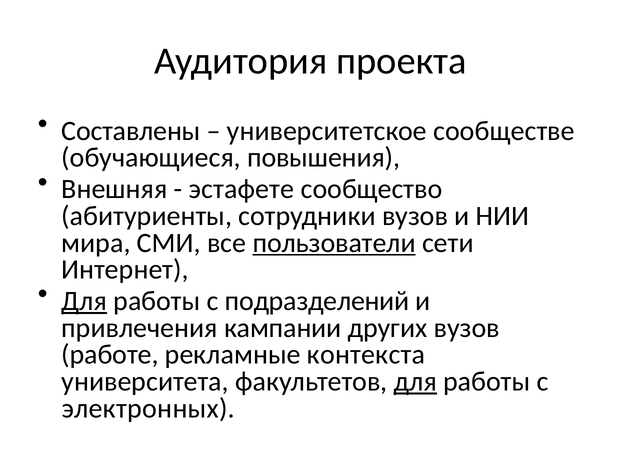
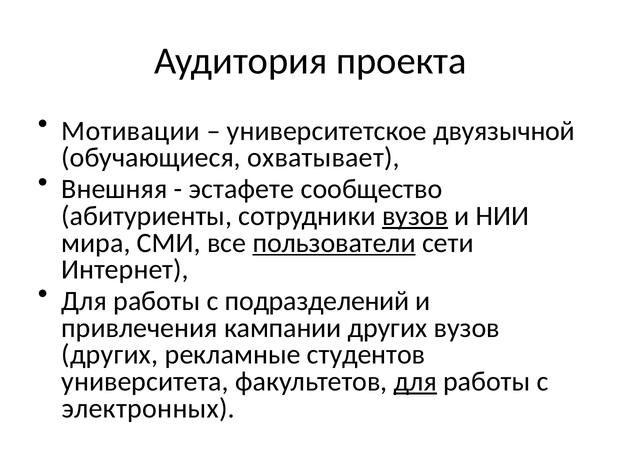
Составлены: Составлены -> Мотивации (131, 131)
сообществе: сообществе -> двуязычной (504, 131)
повышения: повышения -> охватывает (323, 158)
вузов underline: none -> present (415, 216)
Для underline: present -> none (84, 301)
работе: работе -> других (110, 355)
контекста: контекста -> студентов (366, 355)
